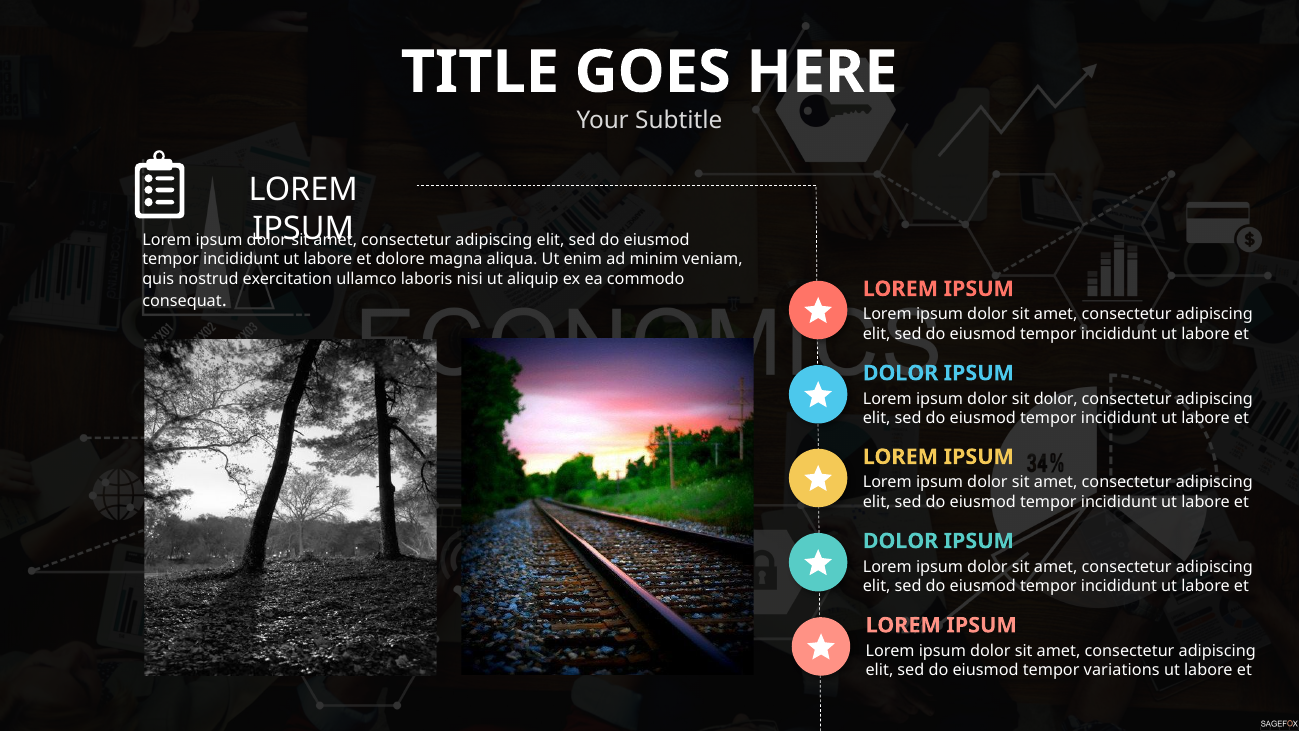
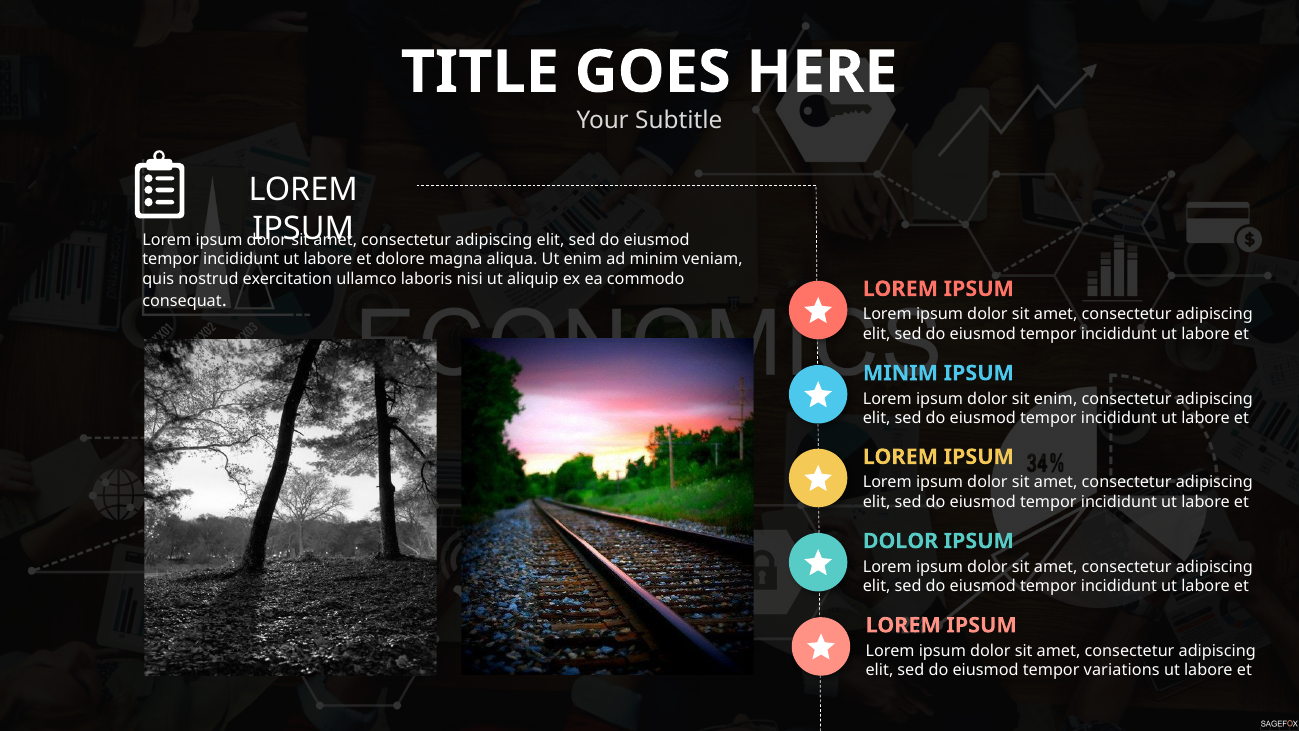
DOLOR: DOLOR -> MINIM (900, 373)
sit dolor: dolor -> enim (1056, 399)
